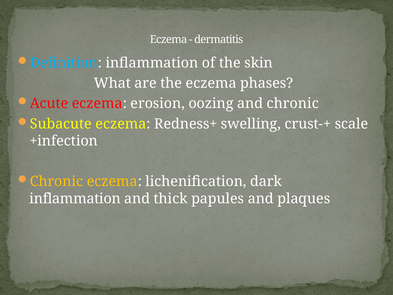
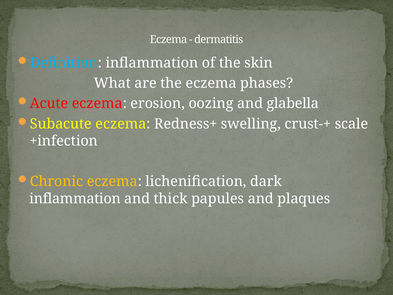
and chronic: chronic -> glabella (293, 103)
